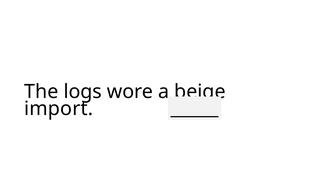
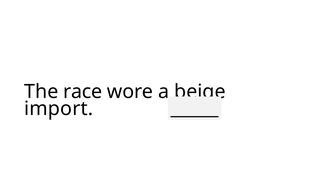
logs: logs -> race (83, 92)
